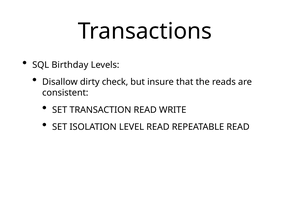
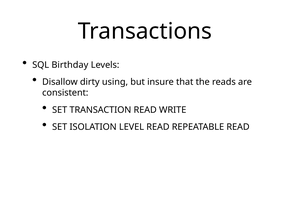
check: check -> using (115, 82)
